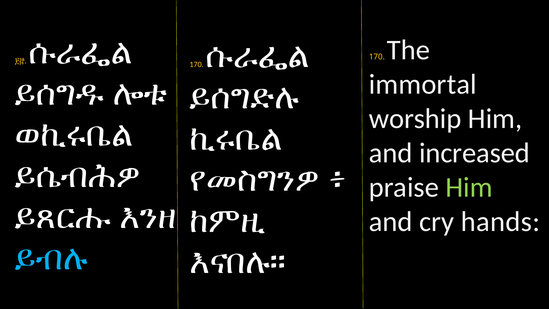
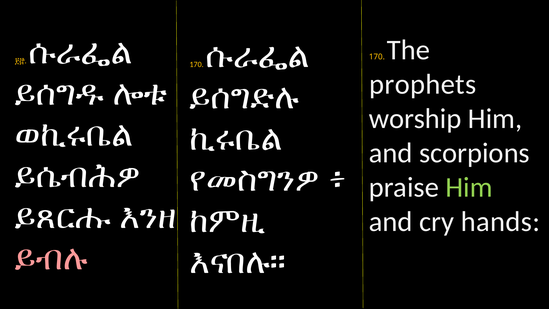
immortal: immortal -> prophets (423, 84)
increased: increased -> scorpions (474, 153)
ይብሉ colour: light blue -> pink (51, 258)
